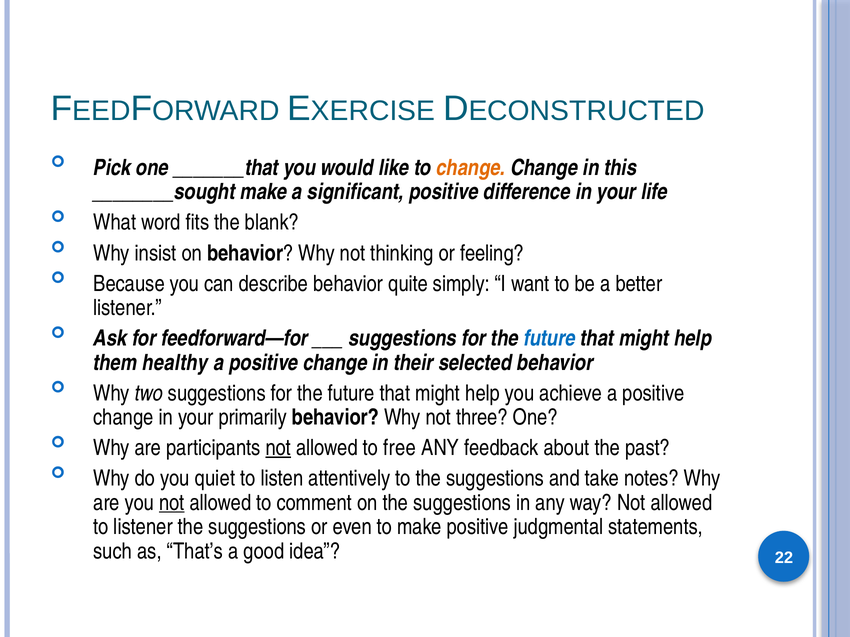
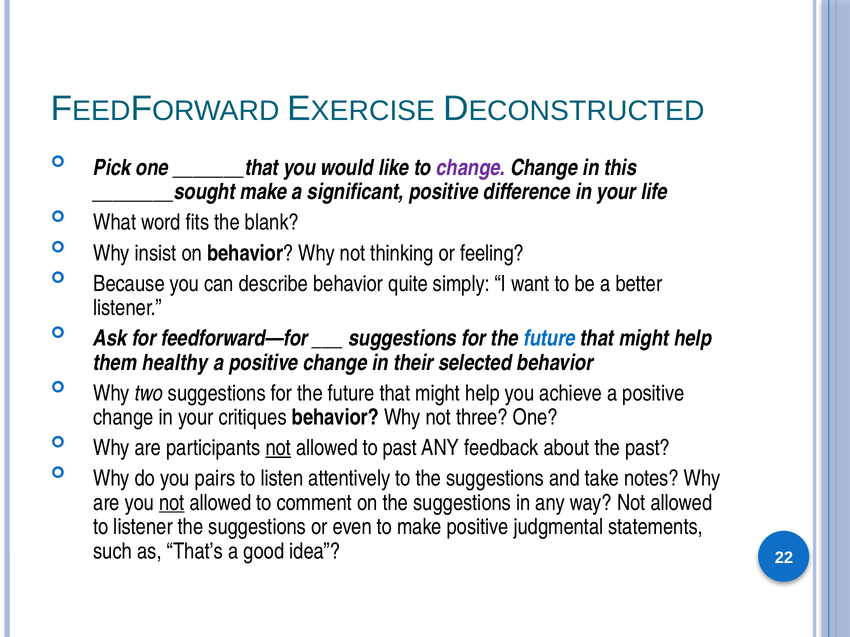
change colour: orange -> purple (471, 168)
primarily: primarily -> critiques (253, 418)
to free: free -> past (400, 448)
quiet: quiet -> pairs (215, 479)
